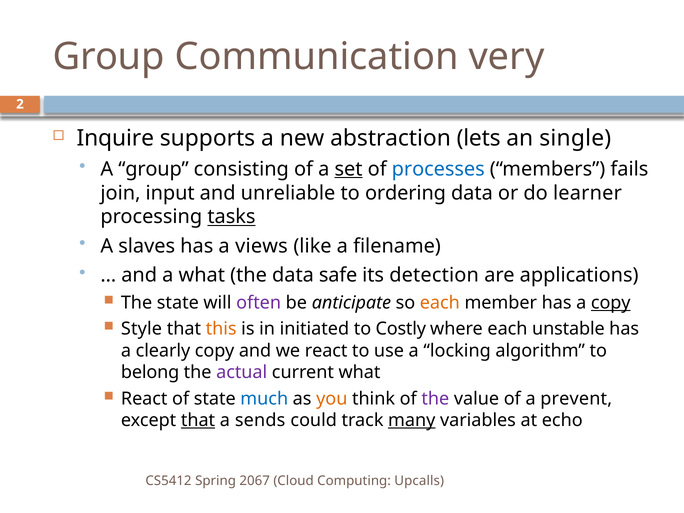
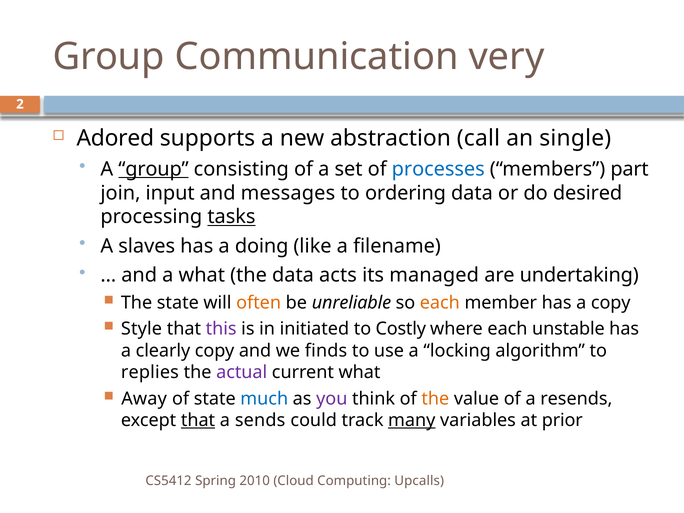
Inquire: Inquire -> Adored (115, 138)
lets: lets -> call (478, 138)
group underline: none -> present (154, 169)
set underline: present -> none (349, 169)
fails: fails -> part (630, 169)
unreliable: unreliable -> messages (288, 193)
learner: learner -> desired (588, 193)
views: views -> doing (262, 246)
safe: safe -> acts (338, 275)
detection: detection -> managed (434, 275)
applications: applications -> undertaking (579, 275)
often colour: purple -> orange (259, 303)
anticipate: anticipate -> unreliable (351, 303)
copy underline: present -> none (611, 303)
this colour: orange -> purple (221, 329)
we react: react -> finds (326, 351)
belong: belong -> replies (150, 372)
React: React -> Away (144, 399)
you colour: orange -> purple (332, 399)
the colour: purple -> orange (435, 399)
prevent: prevent -> resends (576, 399)
echo: echo -> prior (562, 420)
2067: 2067 -> 2010 (255, 481)
